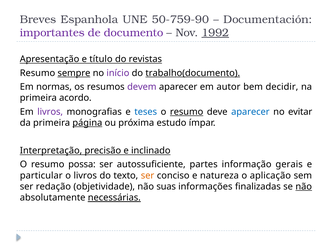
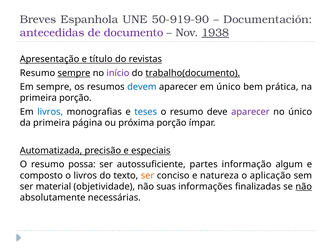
50-759-90: 50-759-90 -> 50-919-90 (180, 19)
importantes: importantes -> antecedidas (52, 33)
1992: 1992 -> 1938 (215, 33)
Em normas: normas -> sempre (54, 87)
devem colour: purple -> blue (142, 87)
em autor: autor -> único (228, 87)
decidir: decidir -> prática (282, 87)
primeira acordo: acordo -> porção (75, 98)
livros colour: purple -> blue (50, 112)
resumo underline: present -> none (187, 112)
aparecer colour: blue -> purple (250, 112)
no evitar: evitar -> único (300, 112)
página underline: present -> none (87, 123)
próxima estudo: estudo -> porção (172, 123)
Interpretação: Interpretação -> Automatizada (51, 151)
inclinado: inclinado -> especiais (151, 151)
gerais: gerais -> algum (289, 164)
particular: particular -> composto (41, 176)
redação: redação -> material (53, 187)
necessárias underline: present -> none (114, 198)
